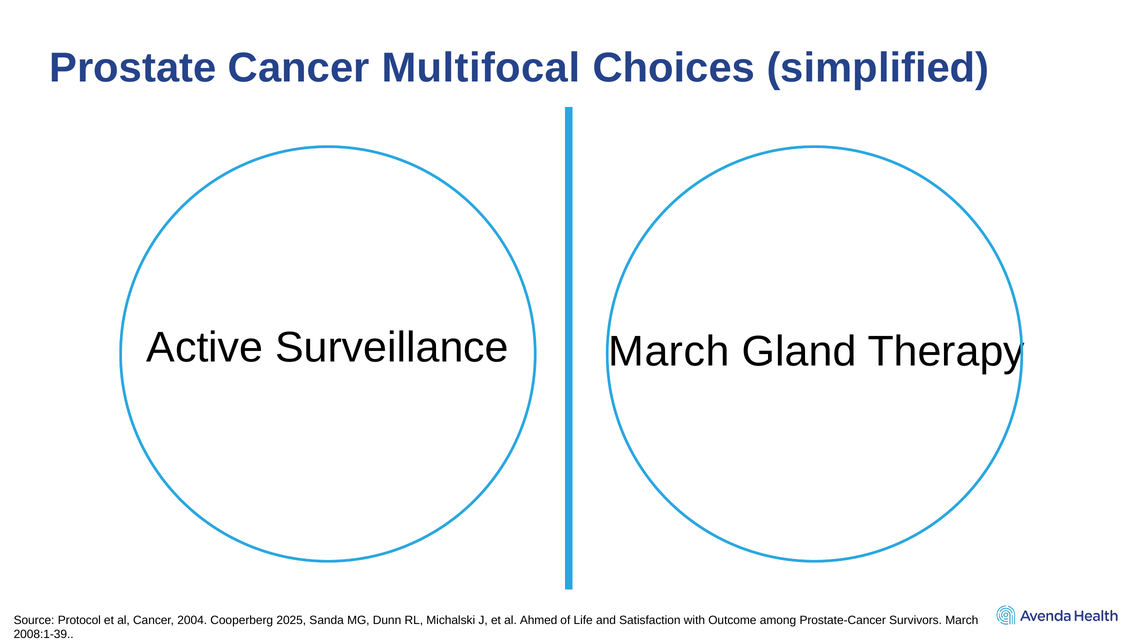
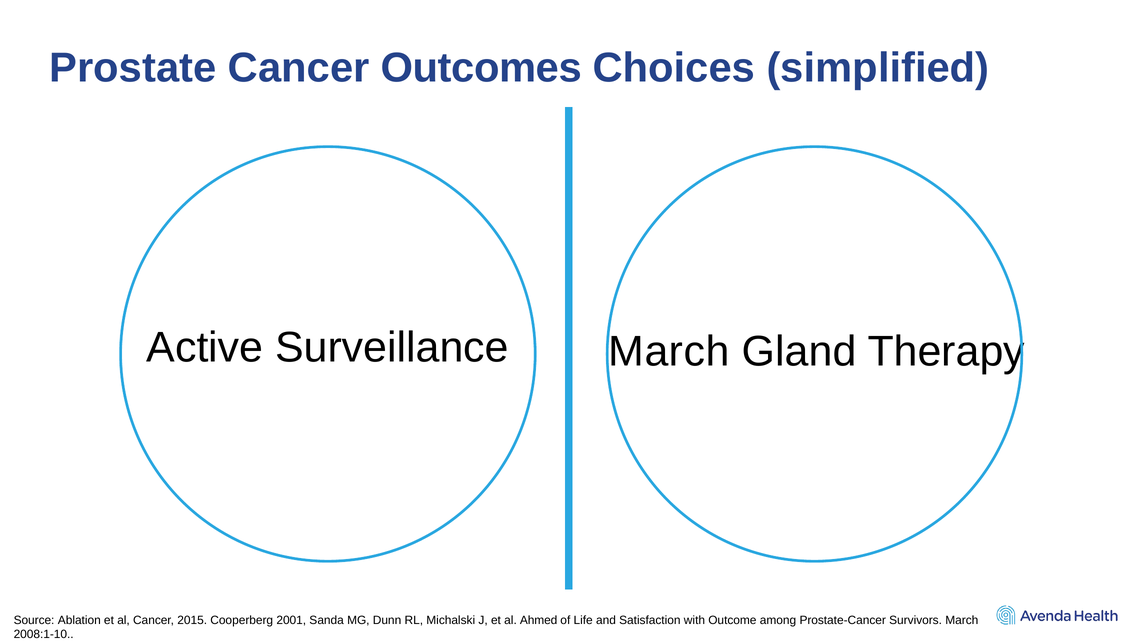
Multifocal: Multifocal -> Outcomes (481, 68)
Protocol: Protocol -> Ablation (79, 620)
2004: 2004 -> 2015 (192, 620)
2025: 2025 -> 2001 (291, 620)
2008:1-39: 2008:1-39 -> 2008:1-10 (44, 635)
